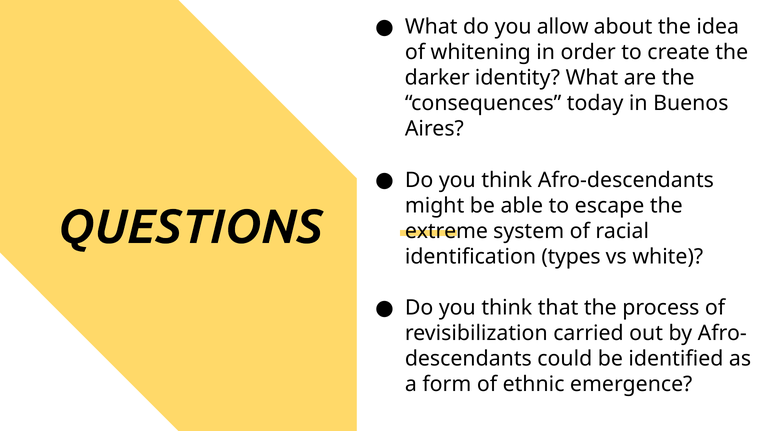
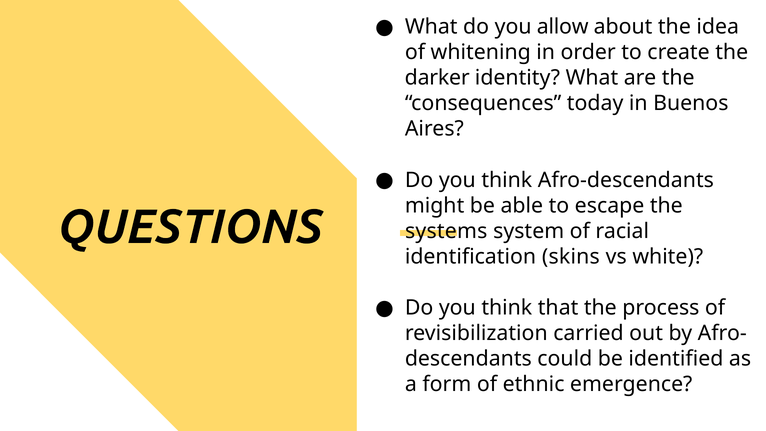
extreme: extreme -> systems (446, 231)
types: types -> skins (571, 257)
